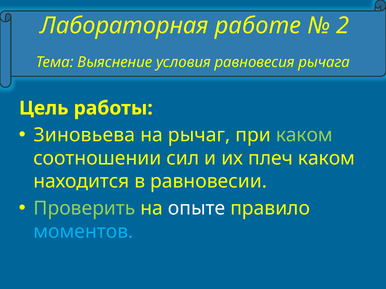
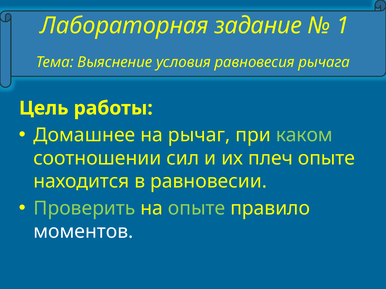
работе: работе -> задание (258, 26)
2: 2 -> 1 (343, 26)
Зиновьева: Зиновьева -> Домашнее (84, 135)
плеч каком: каком -> опыте (326, 159)
опыте colour: white -> light green (197, 209)
моментов colour: light blue -> white (83, 232)
